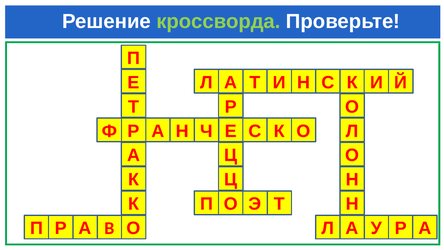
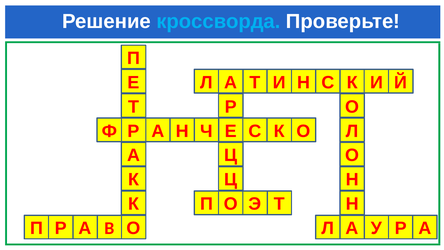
кроссворда colour: light green -> light blue (218, 22)
